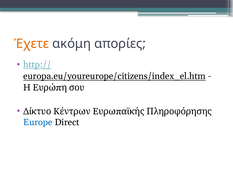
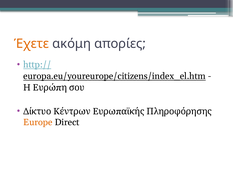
Europe colour: blue -> orange (38, 122)
